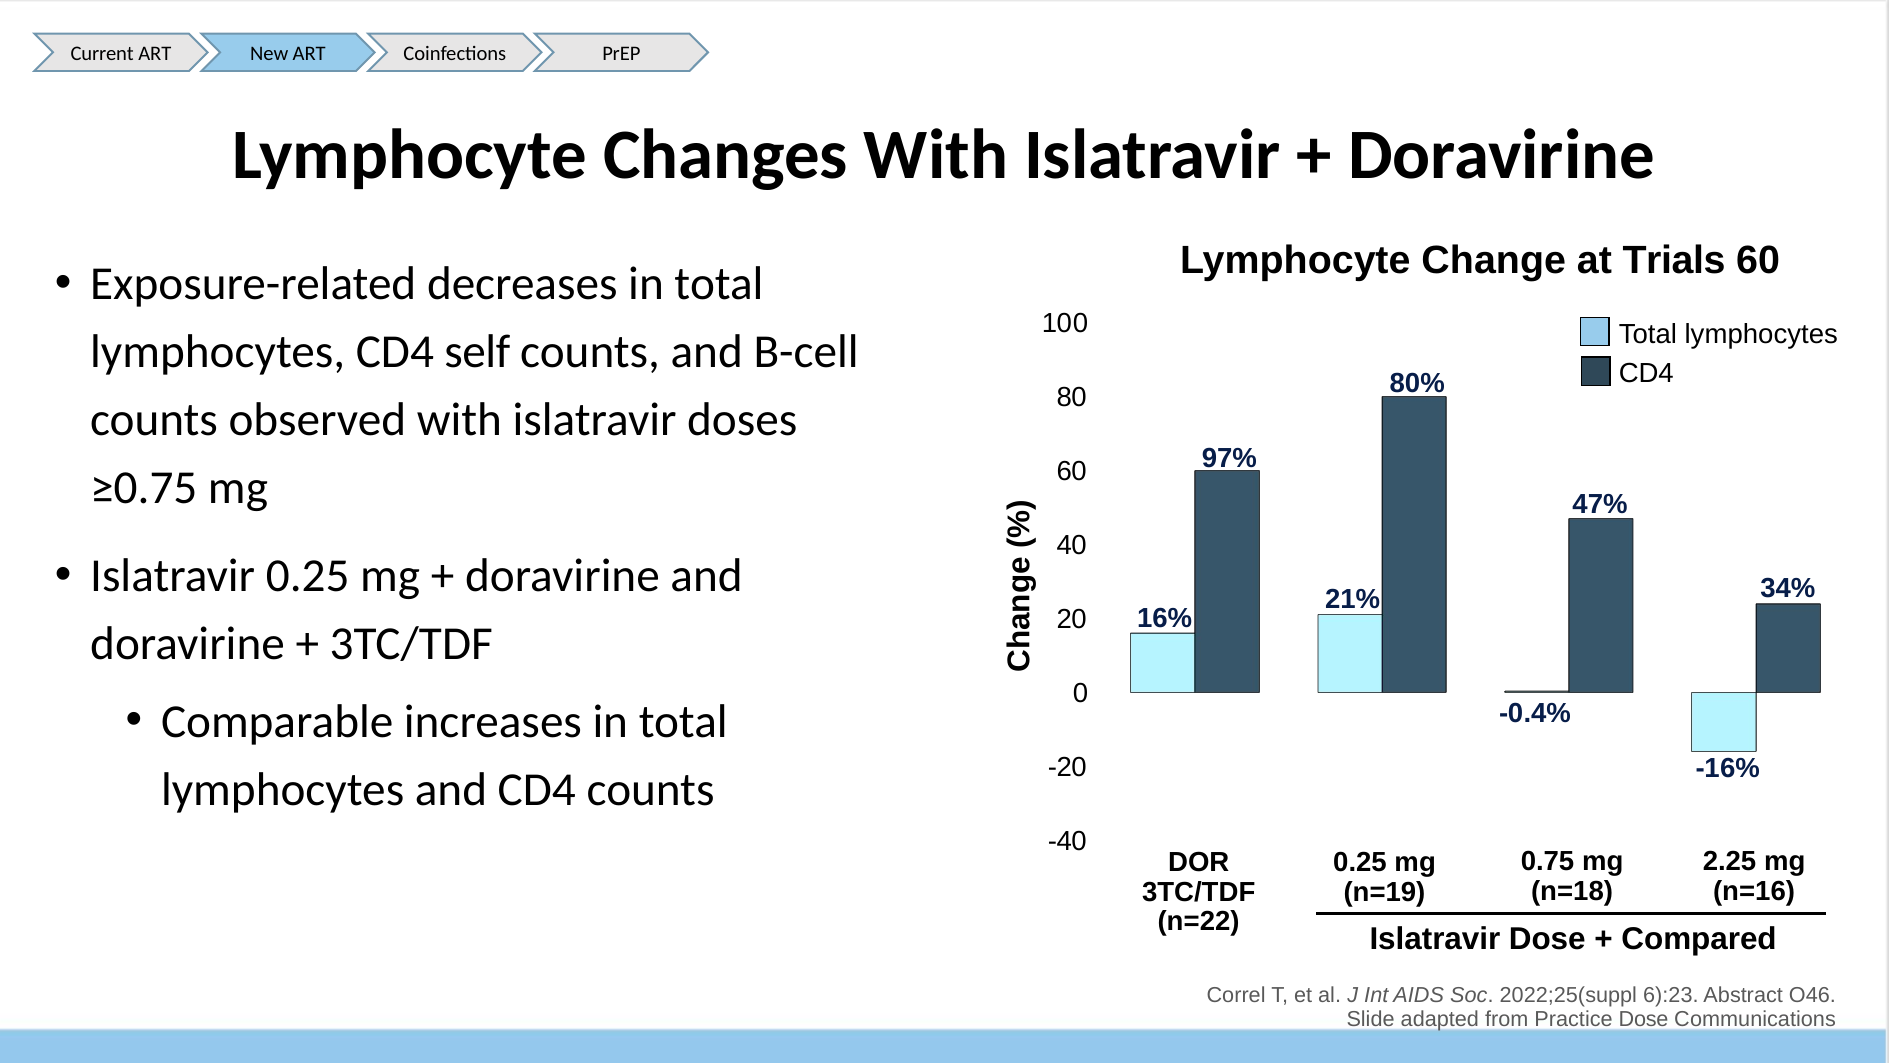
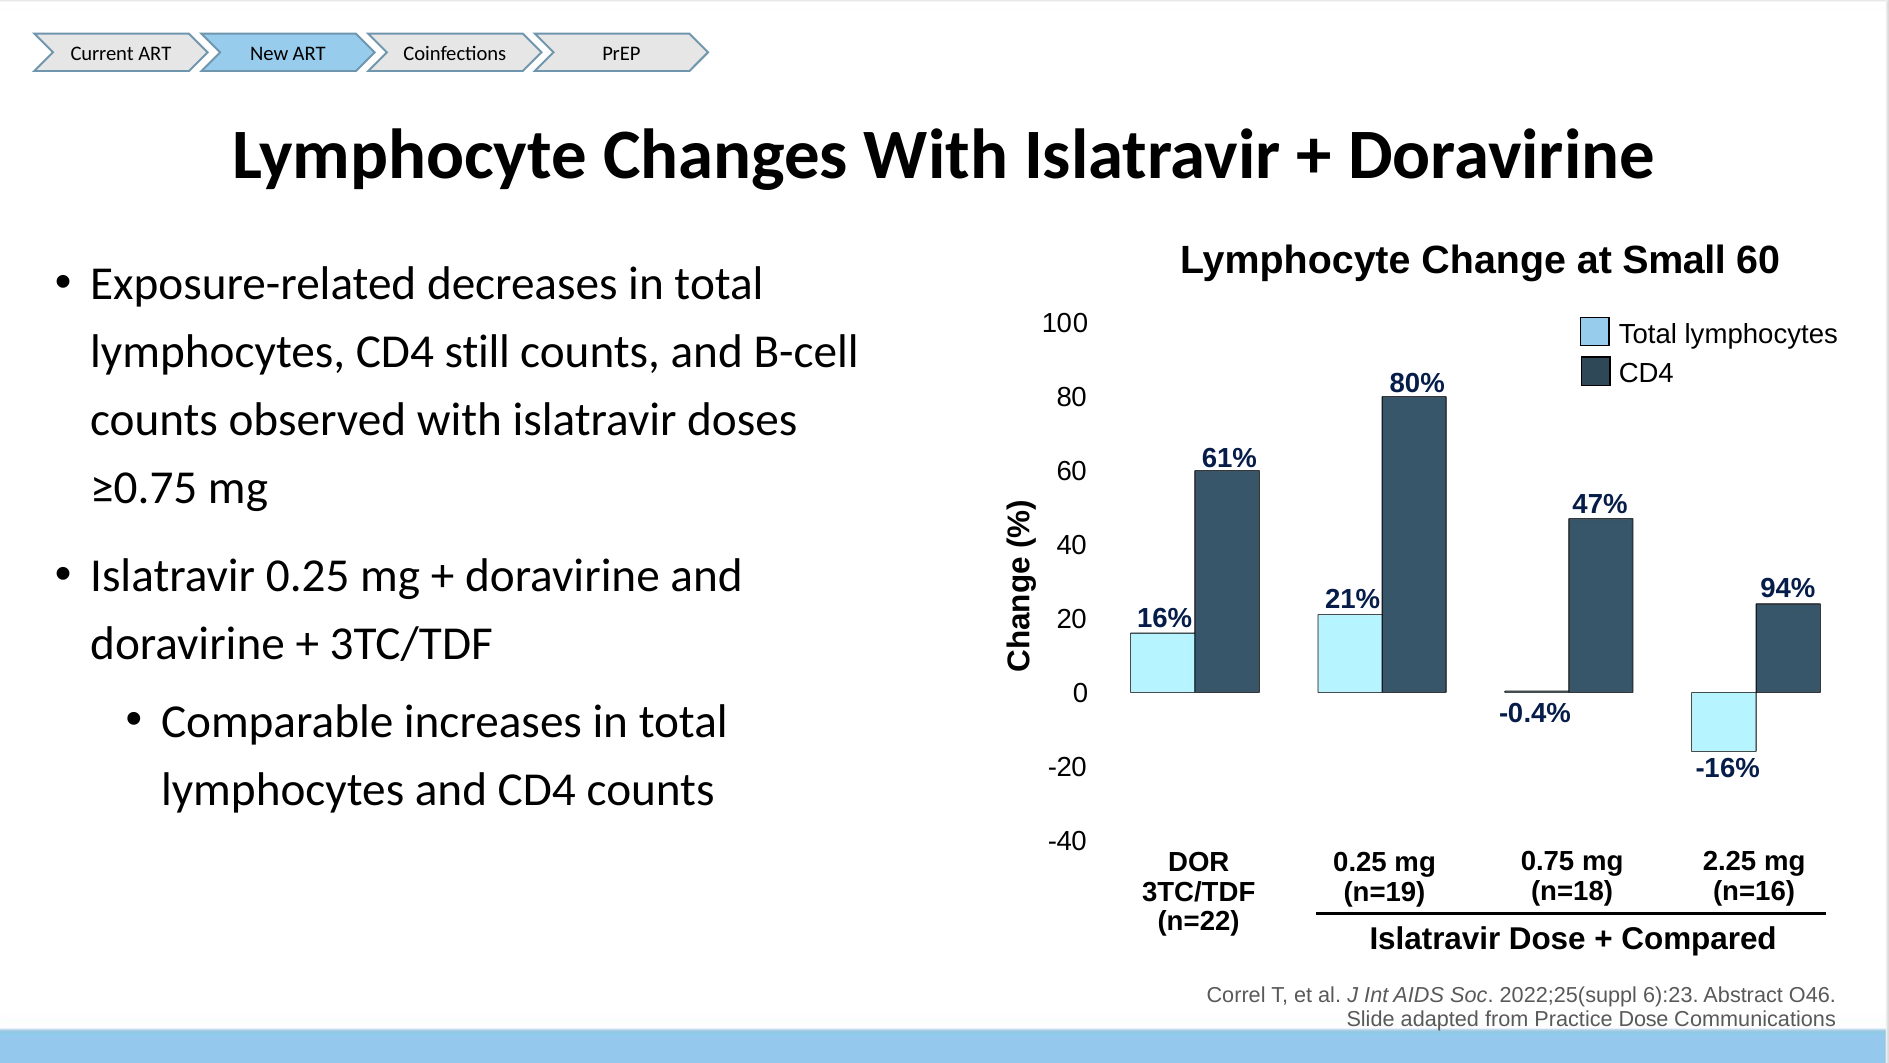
Trials: Trials -> Small (1674, 260)
self: self -> still (477, 352)
97%: 97% -> 61% (1229, 458)
34%: 34% -> 94% (1788, 588)
